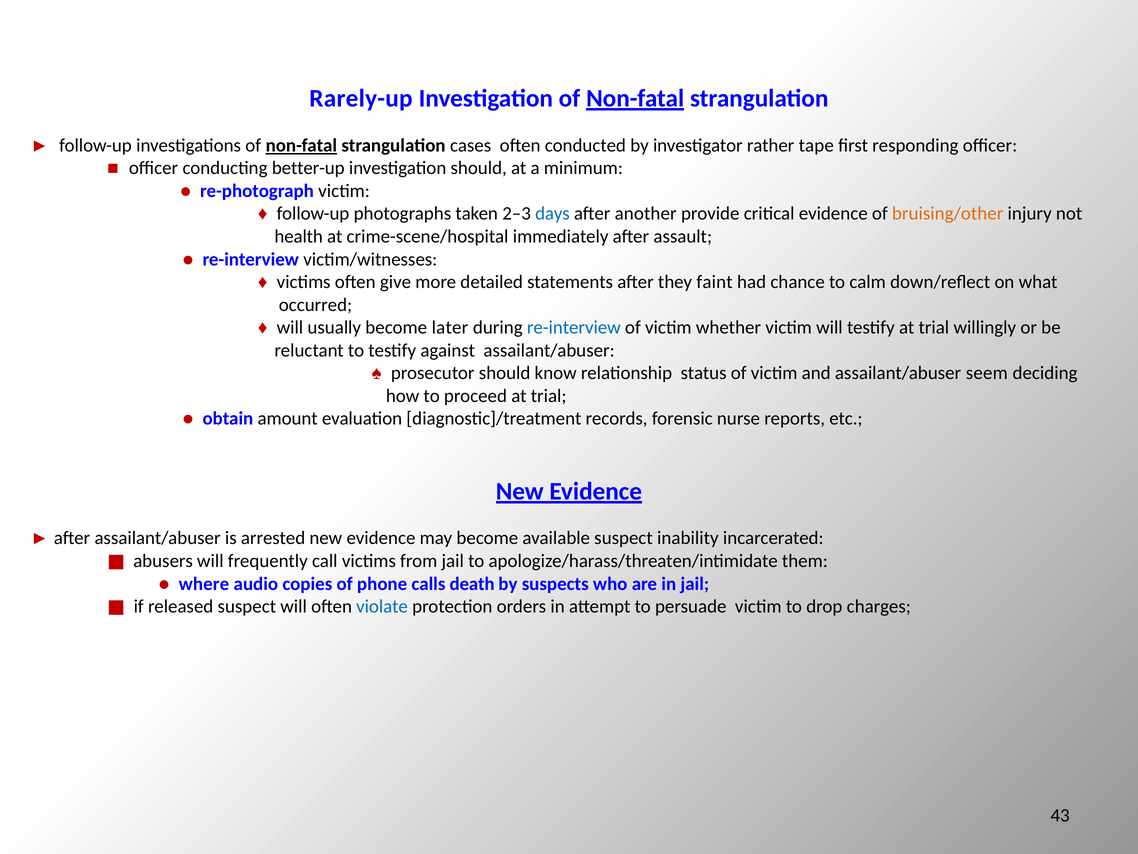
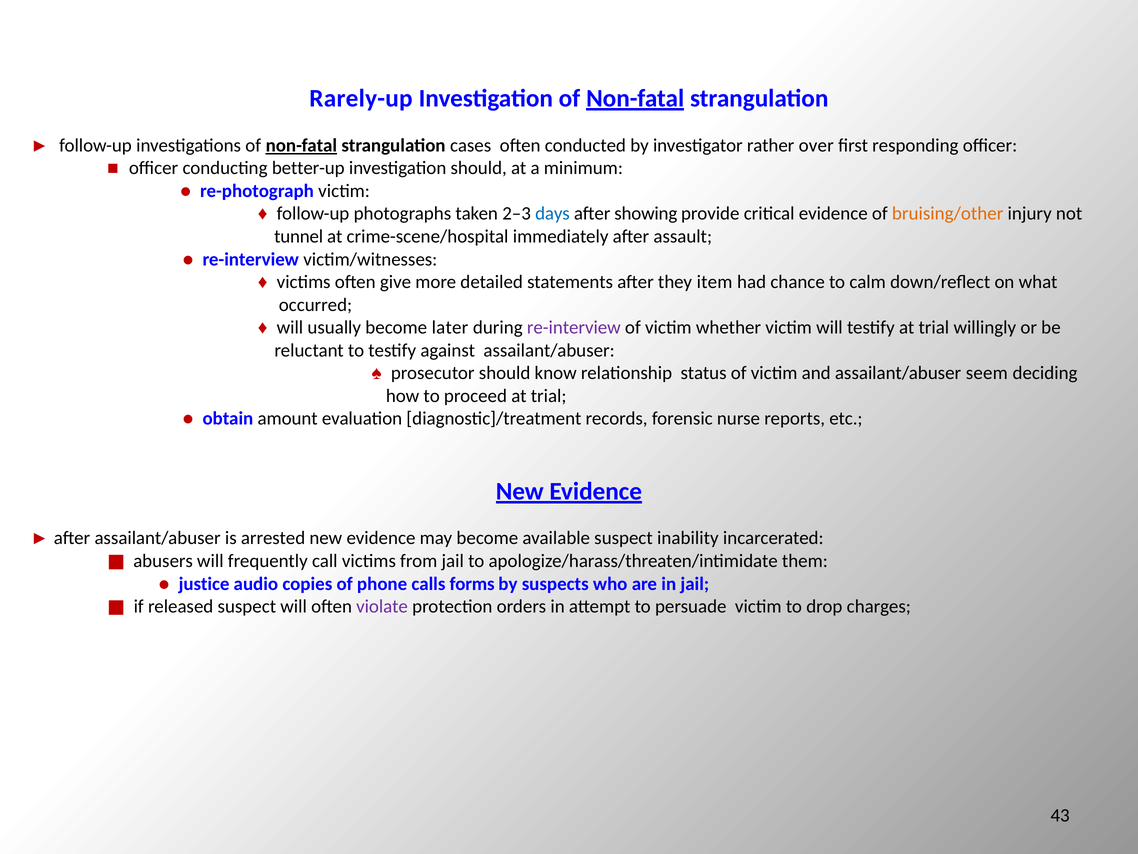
tape: tape -> over (816, 145)
another: another -> showing (646, 214)
health: health -> tunnel (299, 236)
faint: faint -> item (715, 282)
re-interview colour: blue -> purple (574, 327)
where: where -> justice (204, 583)
death: death -> forms (472, 583)
violate colour: blue -> purple (382, 606)
